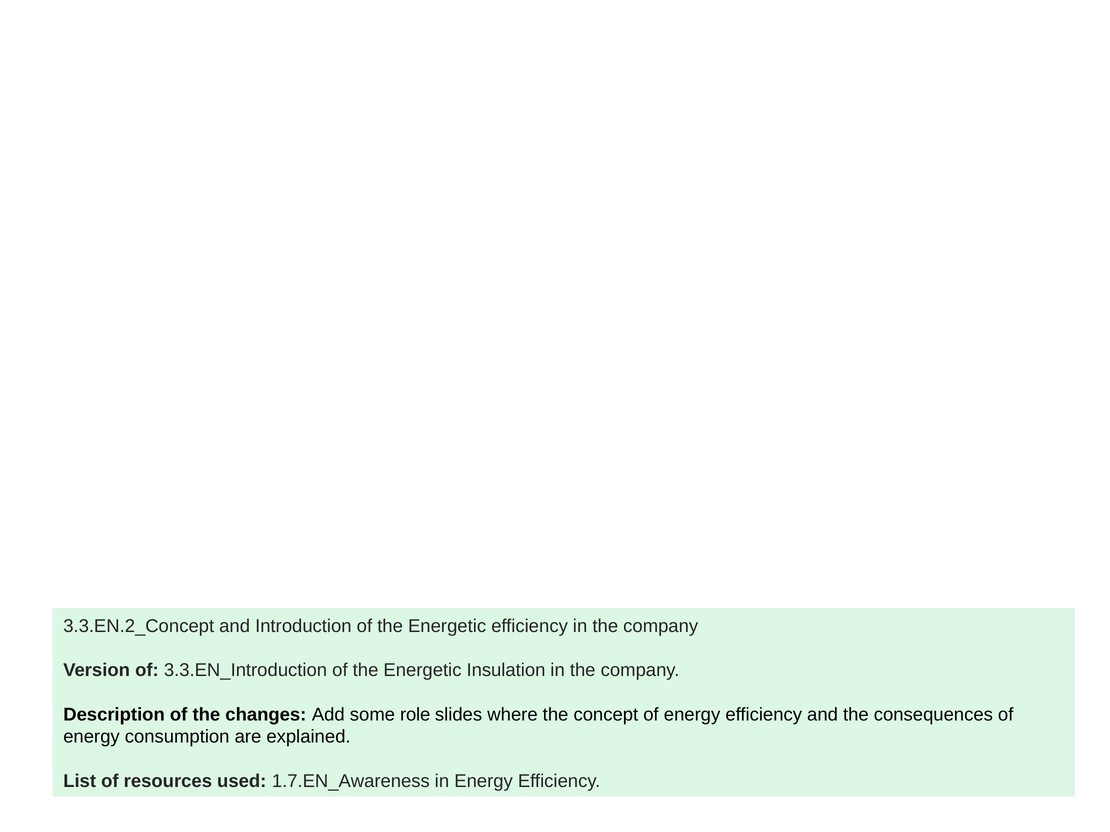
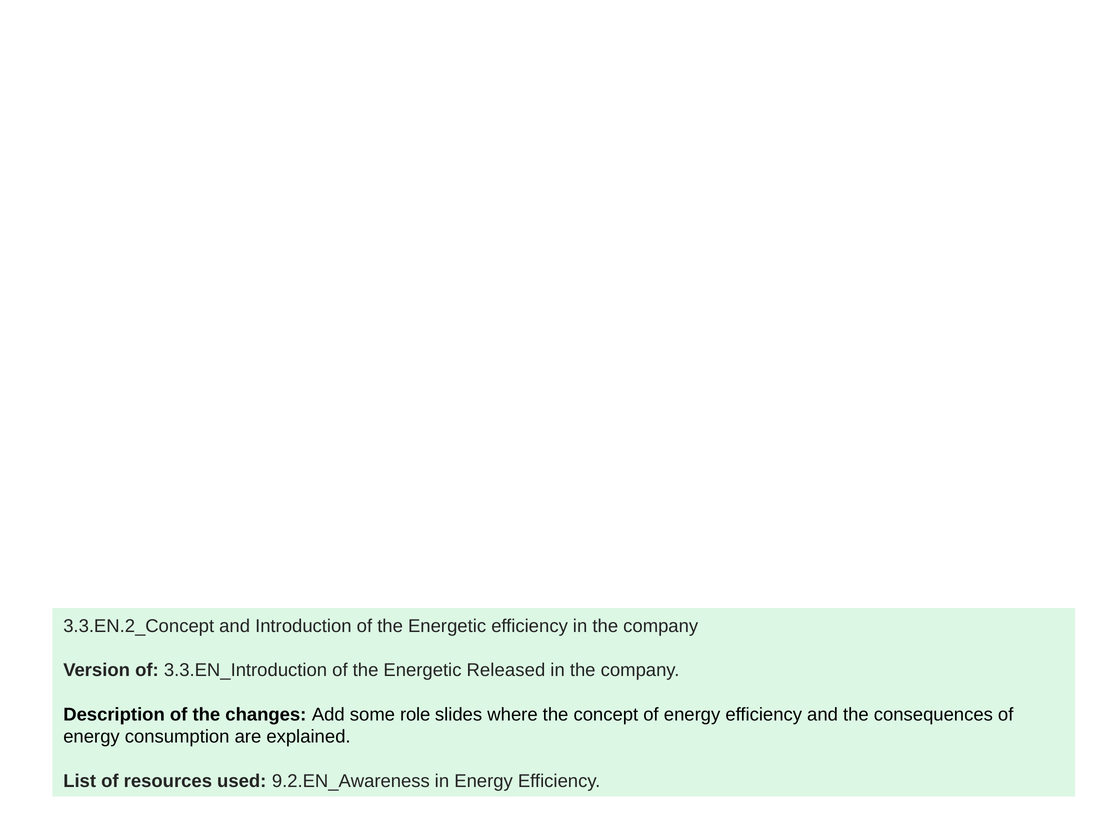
Insulation: Insulation -> Released (506, 671)
1.7.EN_Awareness: 1.7.EN_Awareness -> 9.2.EN_Awareness (351, 782)
